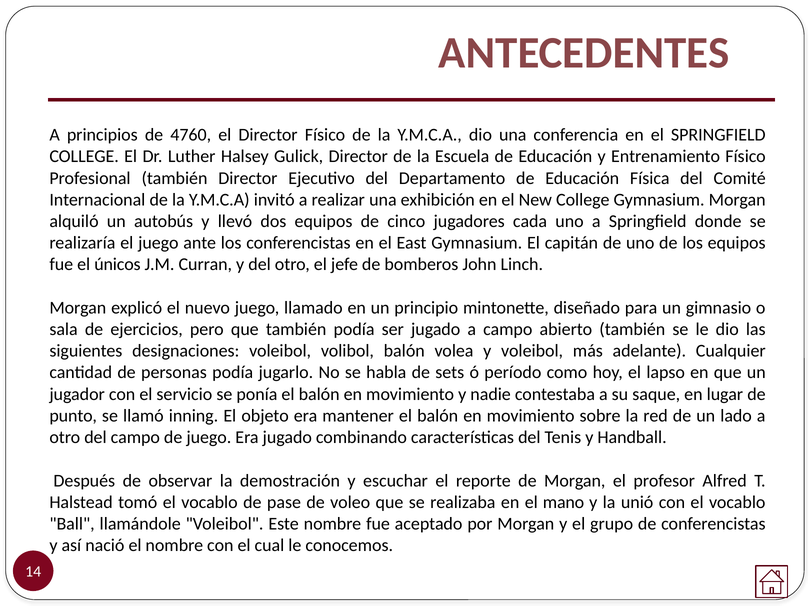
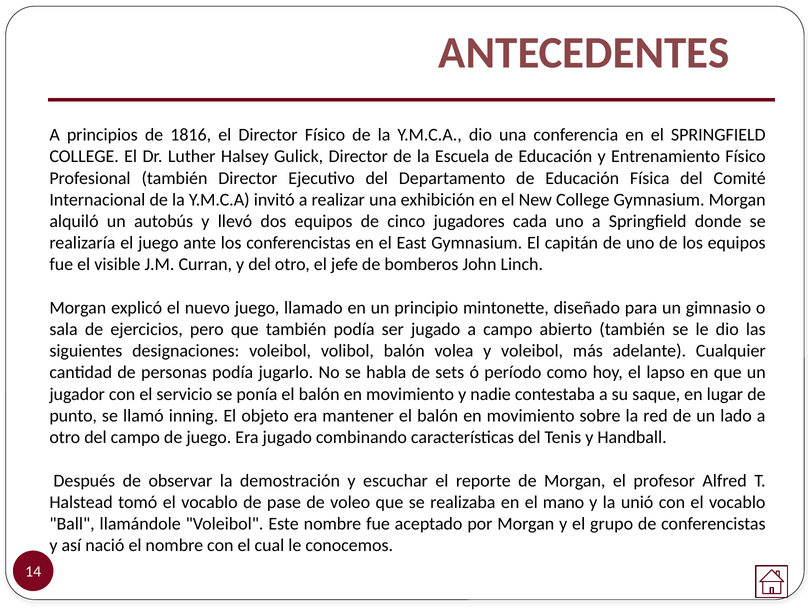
4760: 4760 -> 1816 (191, 135)
únicos: únicos -> visible (117, 264)
